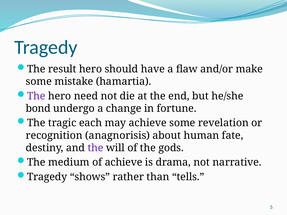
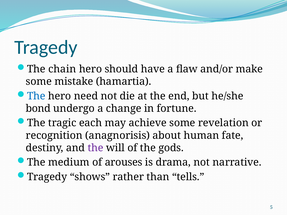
result: result -> chain (62, 69)
The colour: purple -> blue (36, 96)
of achieve: achieve -> arouses (124, 163)
